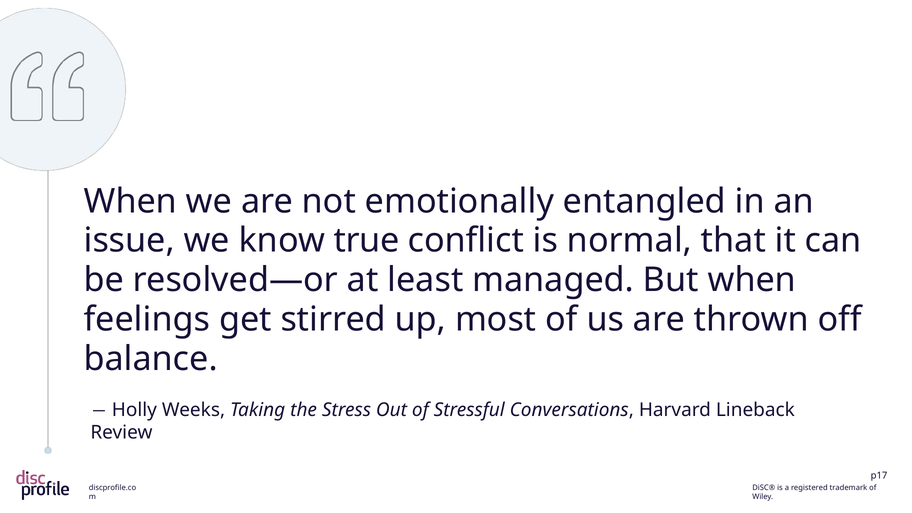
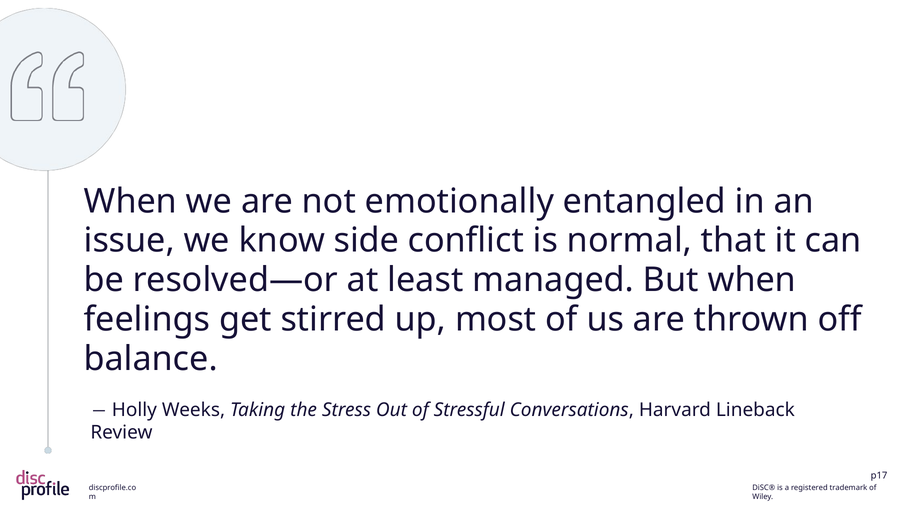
true: true -> side (366, 241)
